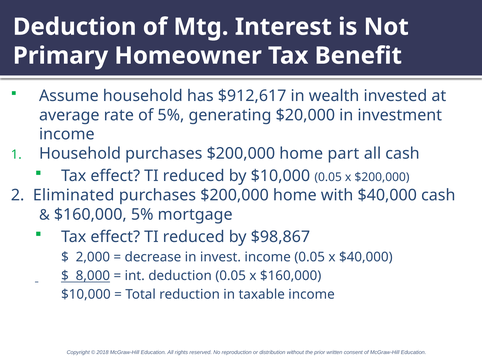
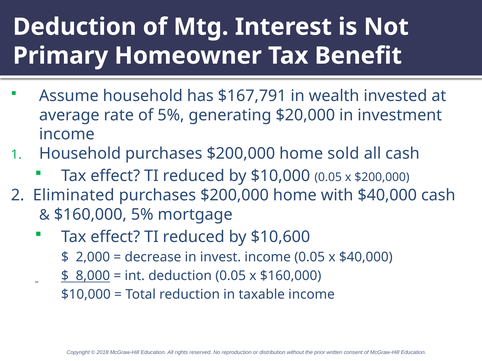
$912,617: $912,617 -> $167,791 (252, 96)
part: part -> sold (343, 154)
$98,867: $98,867 -> $10,600 (280, 237)
